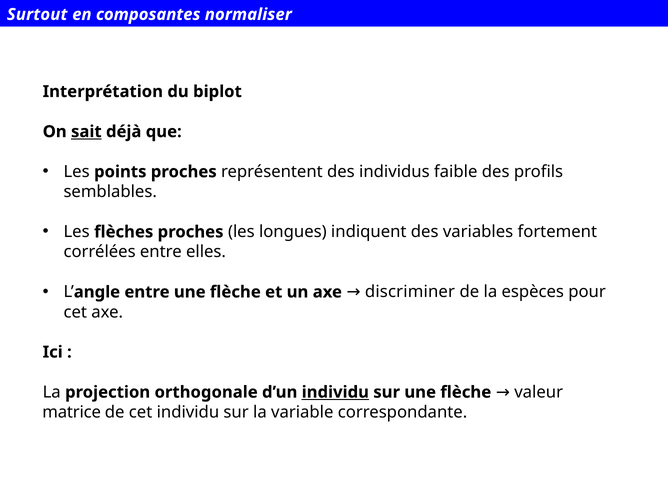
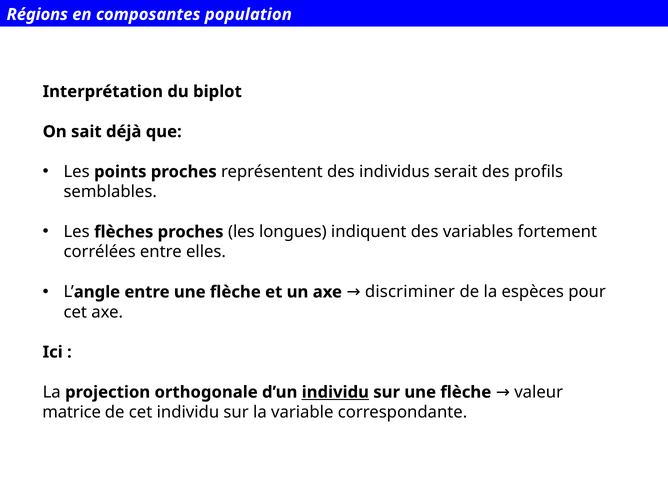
Surtout: Surtout -> Régions (37, 14)
normaliser: normaliser -> population (248, 14)
sait underline: present -> none (86, 132)
faible: faible -> serait (456, 172)
